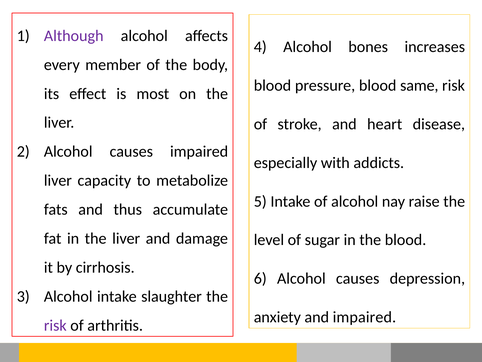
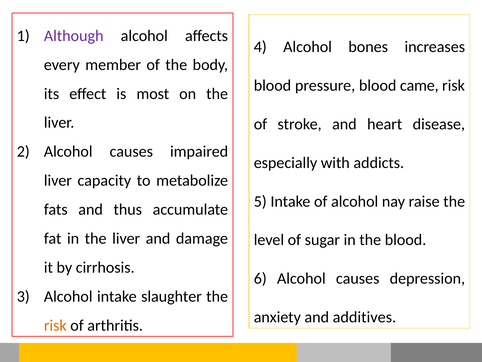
same: same -> came (419, 85)
and impaired: impaired -> additives (364, 317)
risk colour: purple -> orange (55, 325)
